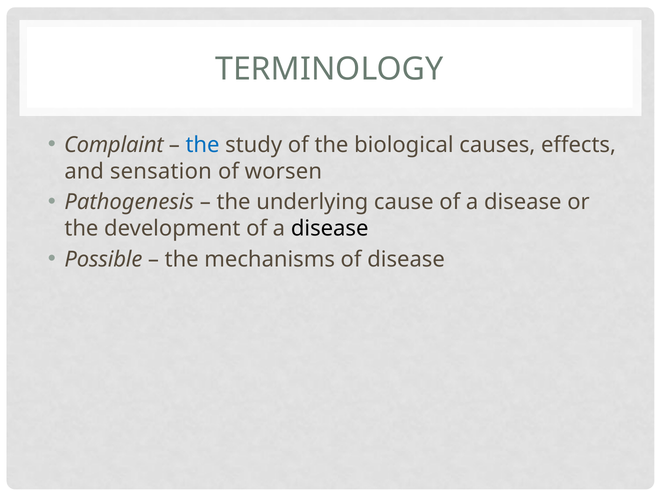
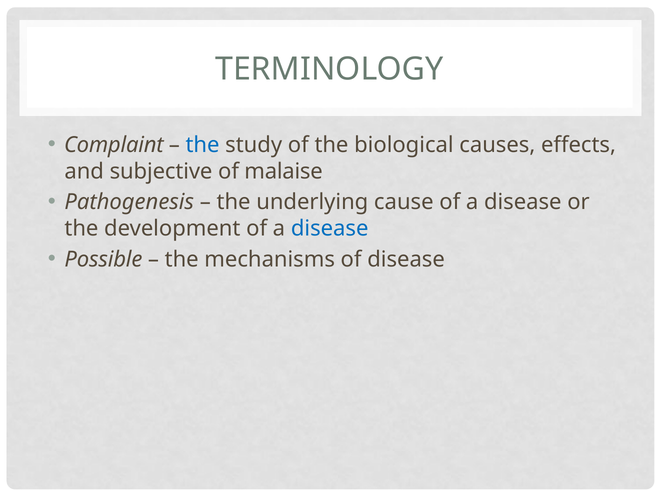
sensation: sensation -> subjective (161, 171)
worsen: worsen -> malaise (284, 171)
disease colour: black -> blue (330, 228)
